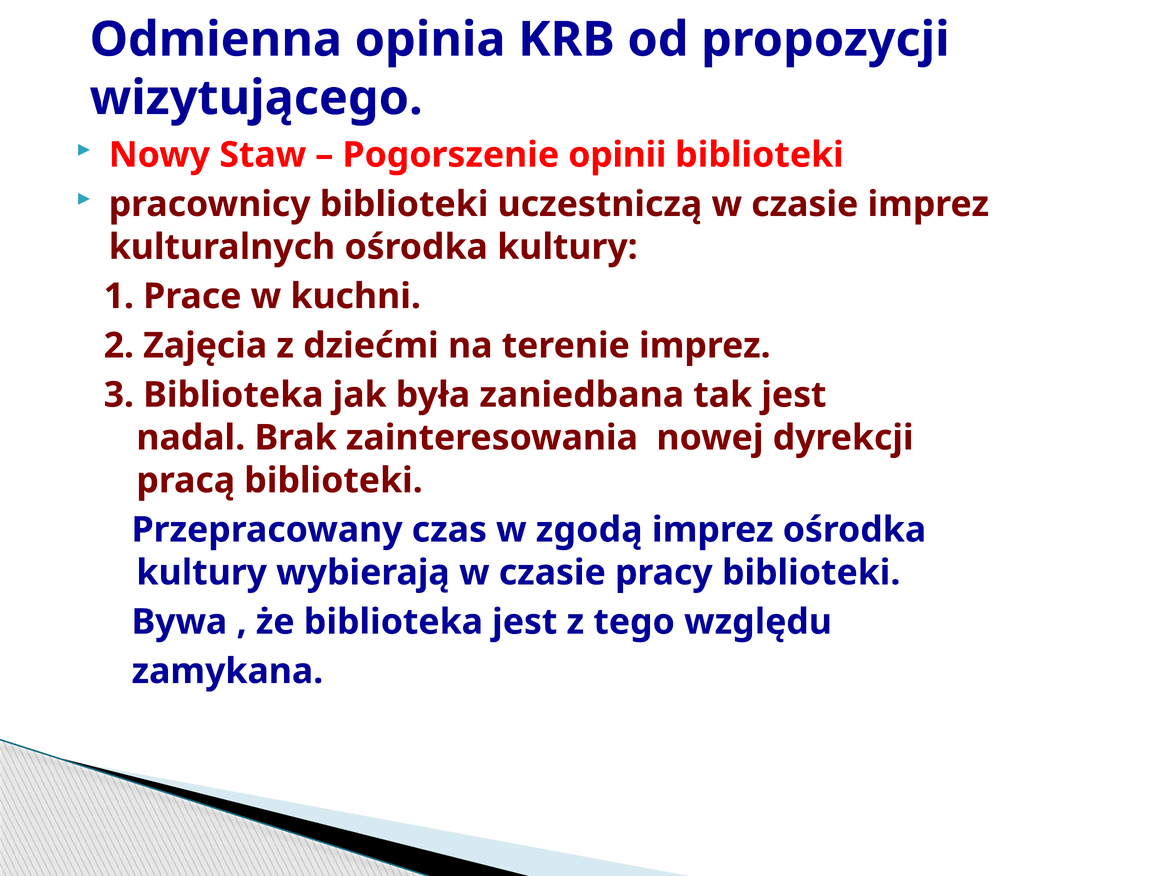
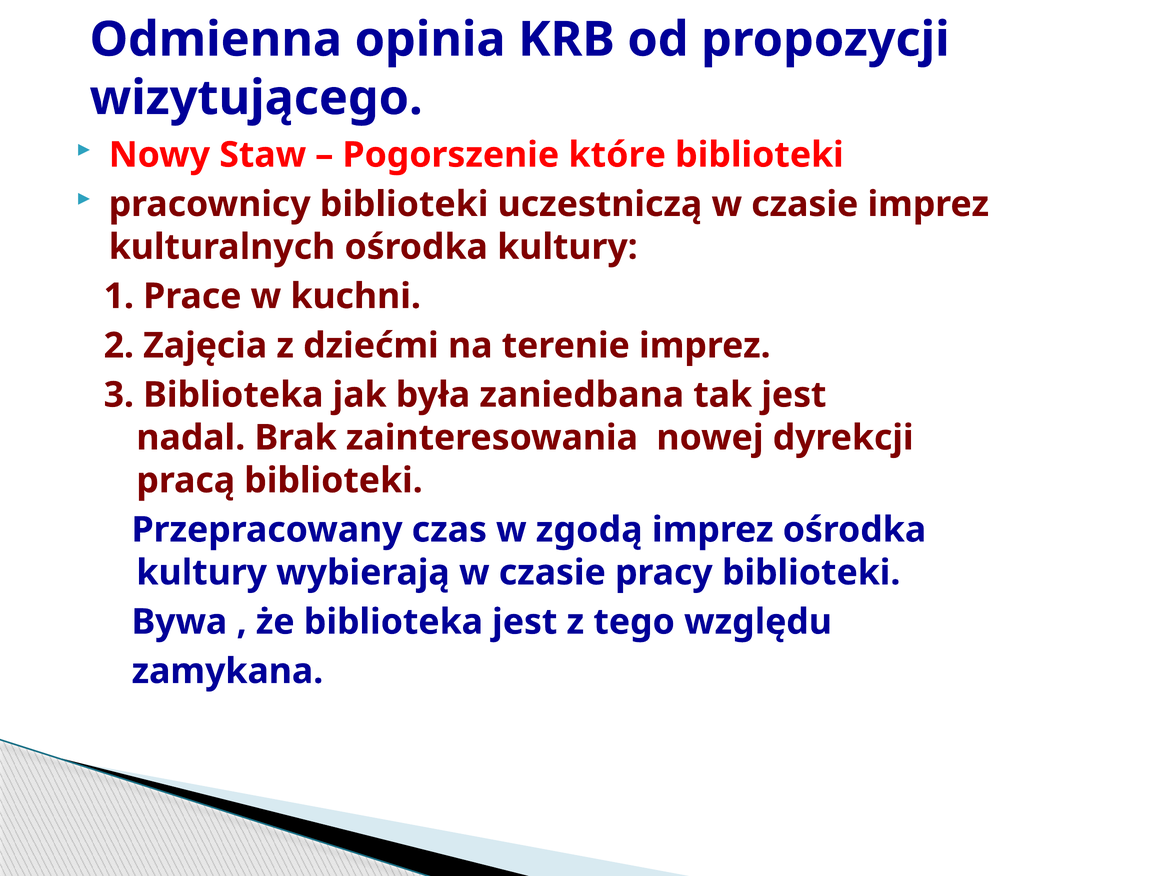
opinii: opinii -> które (617, 155)
